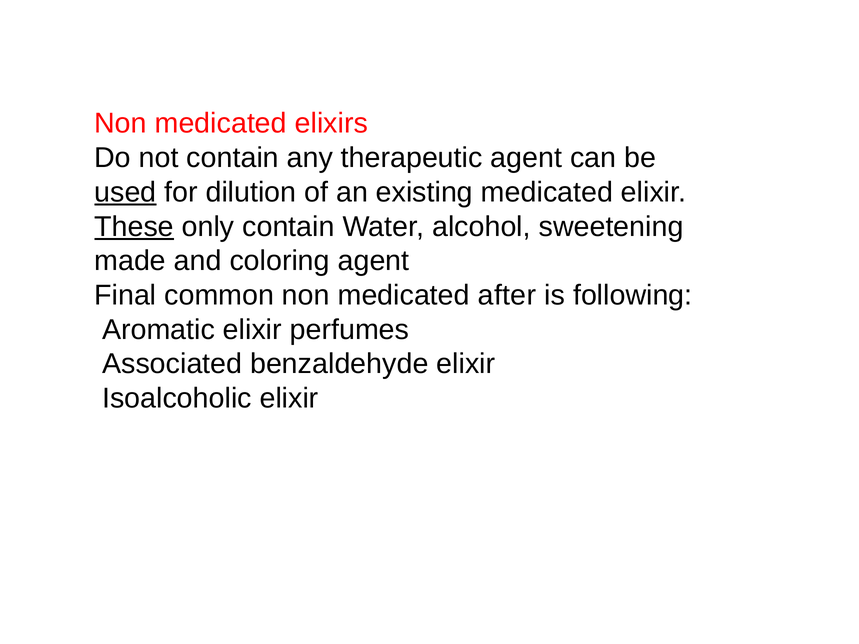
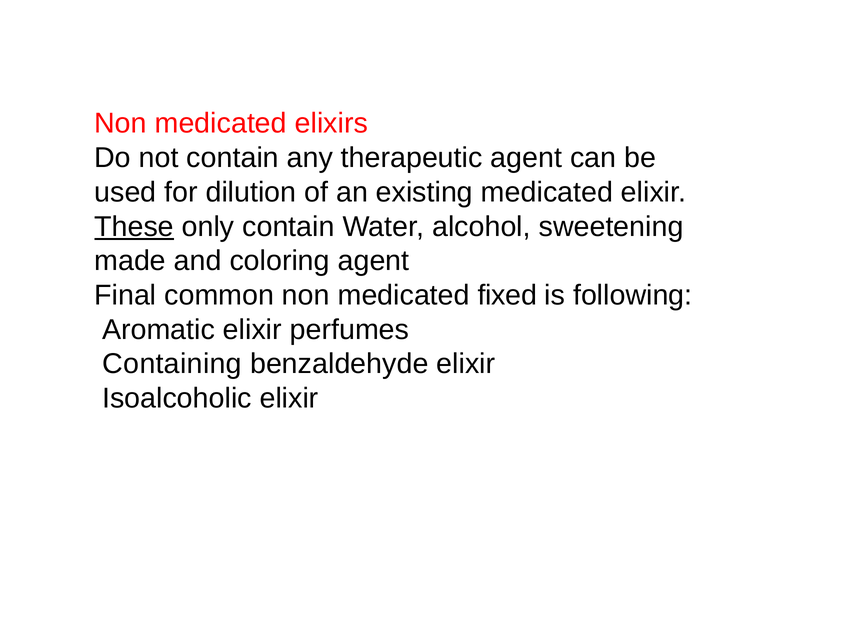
used underline: present -> none (125, 192)
after: after -> fixed (507, 295)
Associated: Associated -> Containing (172, 364)
